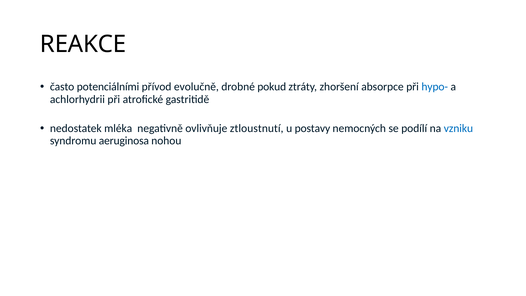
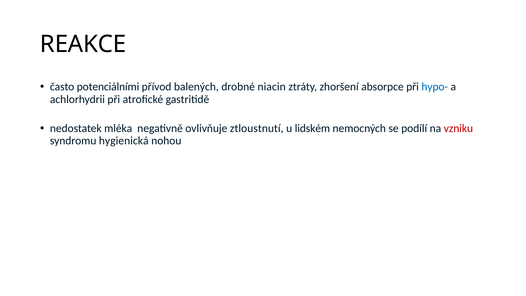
evolučně: evolučně -> balených (196, 87)
pokud: pokud -> niacin (272, 87)
postavy: postavy -> lidském (312, 128)
vzniku colour: blue -> red (458, 128)
aeruginosa: aeruginosa -> hygienická (124, 141)
